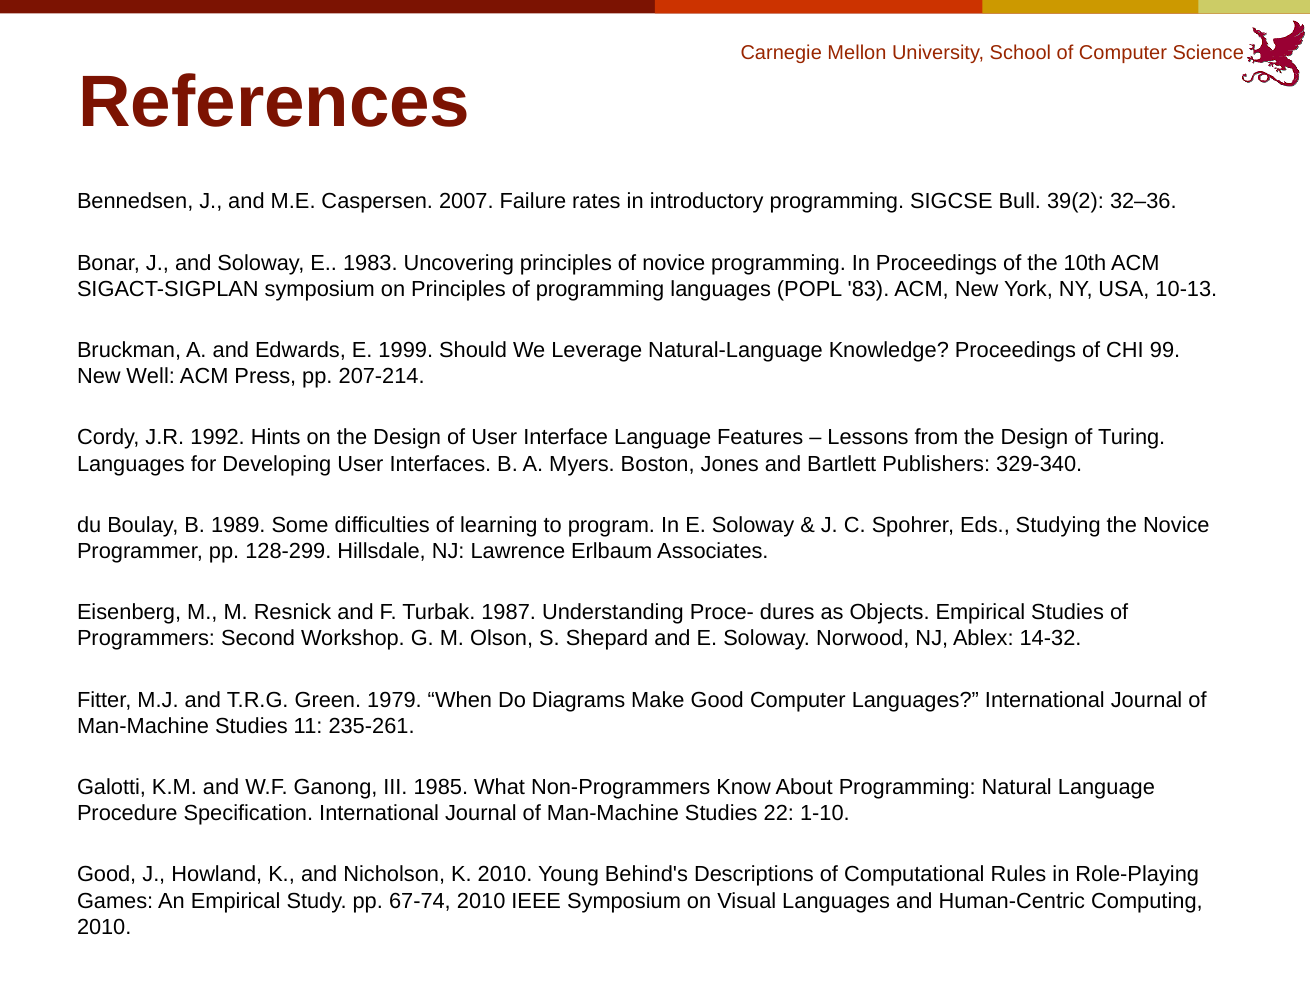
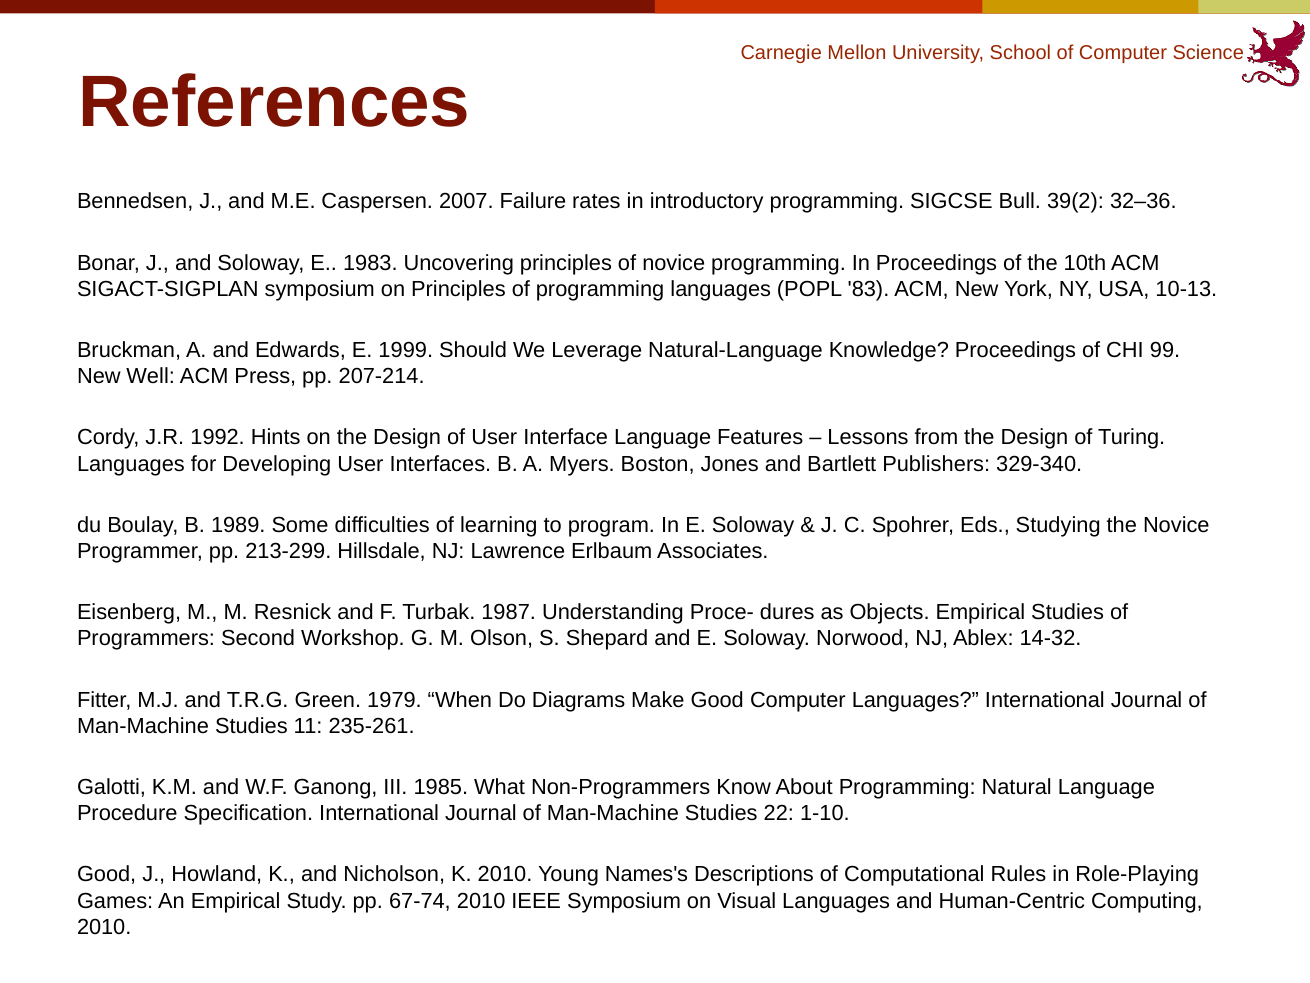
128-299: 128-299 -> 213-299 (288, 551)
Behind's: Behind's -> Names's (647, 874)
